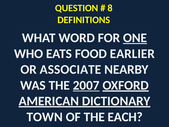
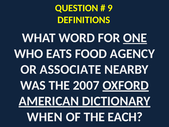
8: 8 -> 9 (110, 8)
EARLIER: EARLIER -> AGENCY (132, 54)
2007 underline: present -> none (86, 85)
TOWN: TOWN -> WHEN (45, 117)
